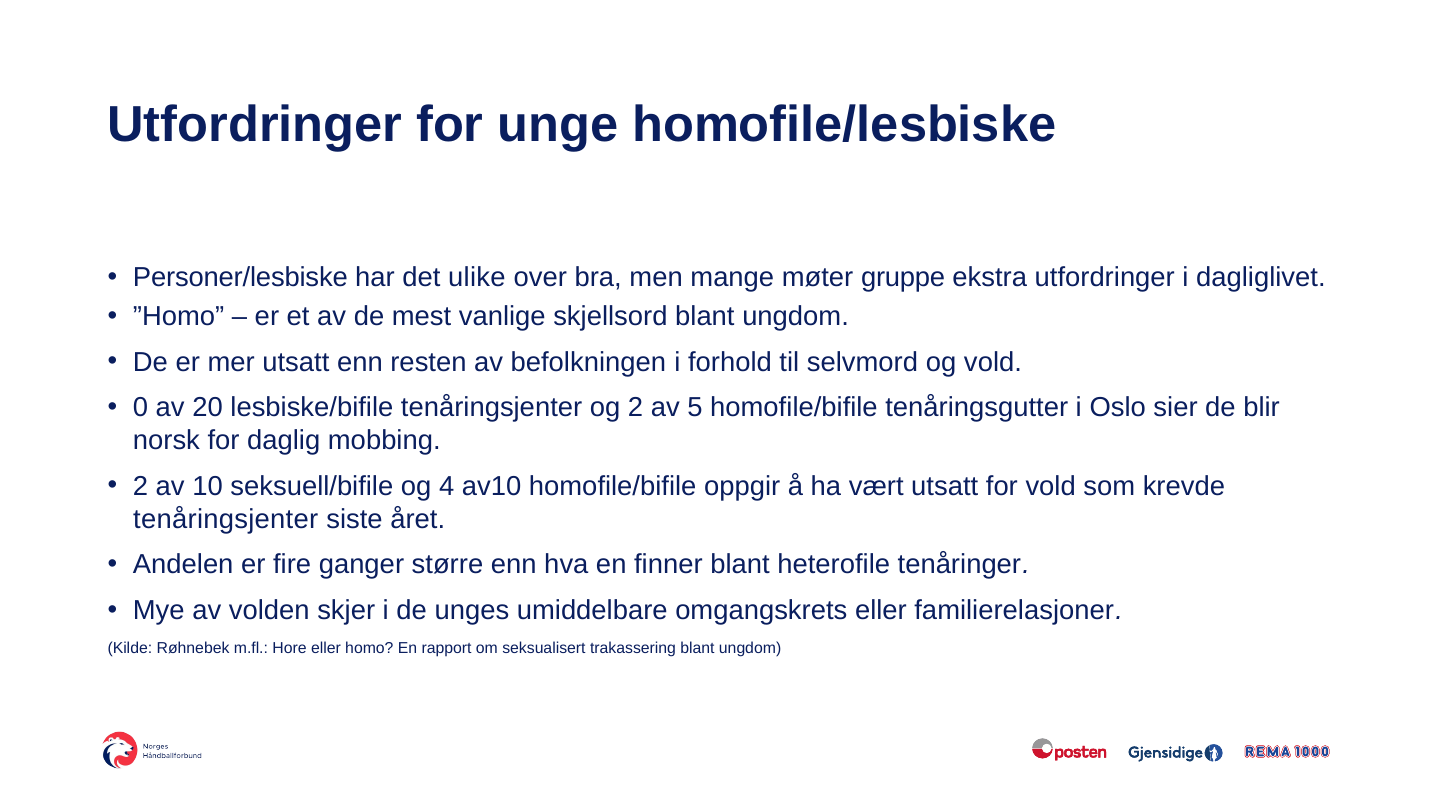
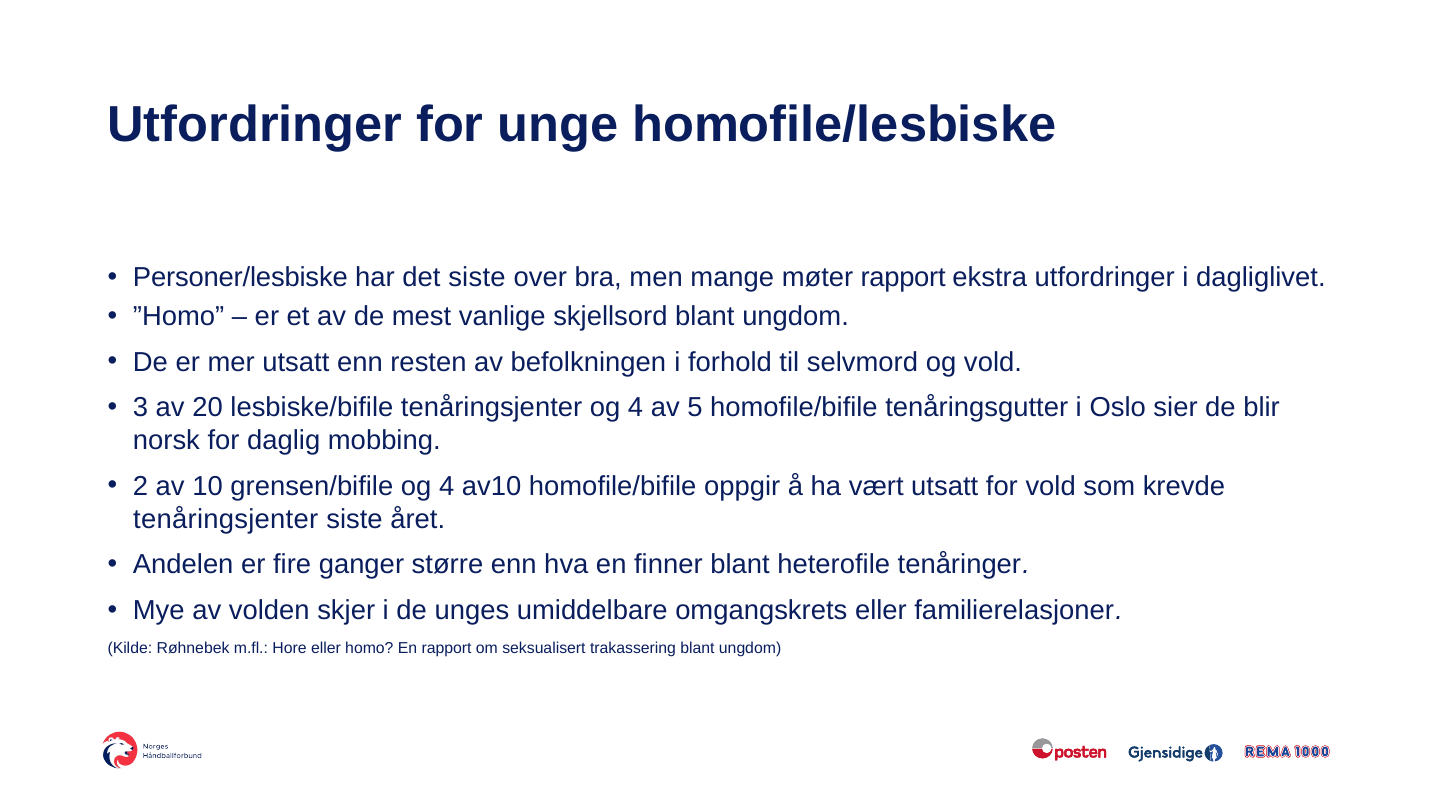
det ulike: ulike -> siste (477, 278)
møter gruppe: gruppe -> rapport (903, 278)
0: 0 -> 3 (141, 408)
tenåringsjenter og 2: 2 -> 4 (636, 408)
seksuell/bifile: seksuell/bifile -> grensen/bifile (312, 486)
